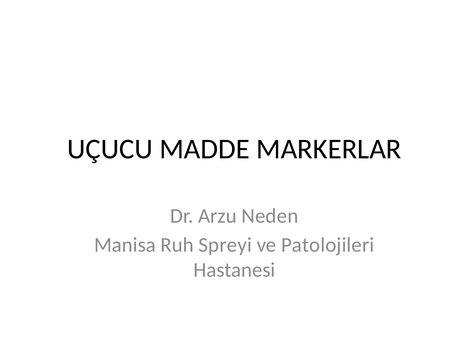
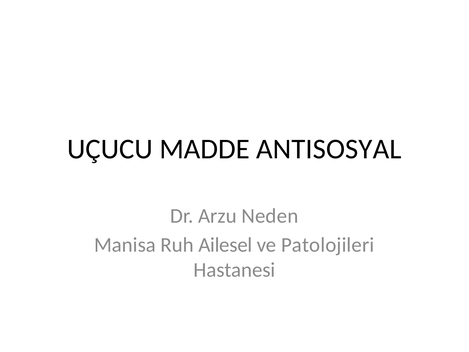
MARKERLAR: MARKERLAR -> ANTISOSYAL (329, 149)
Spreyi: Spreyi -> Ailesel (225, 245)
